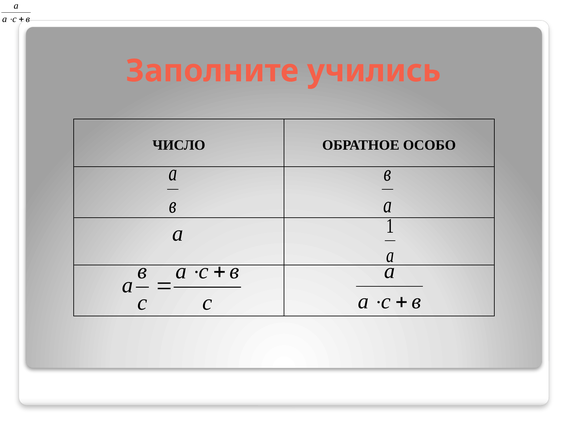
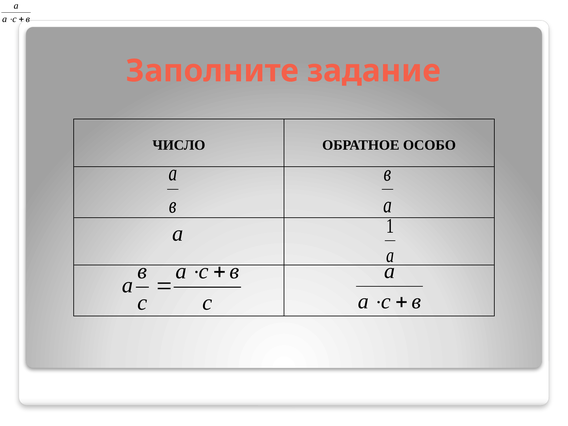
учились: учились -> задание (374, 71)
